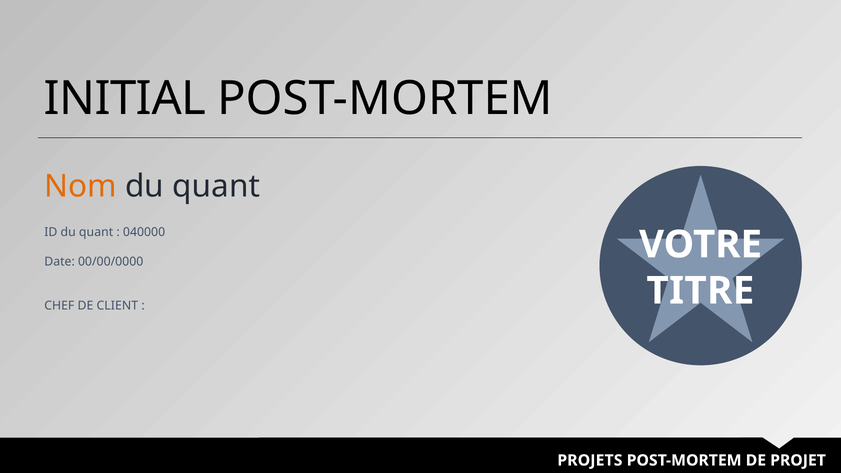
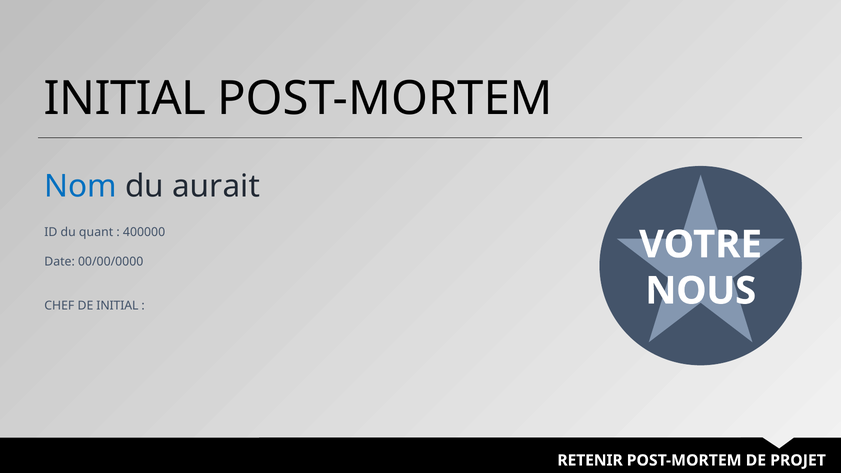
Nom colour: orange -> blue (81, 186)
quant: quant -> aurait (216, 186)
040000: 040000 -> 400000 (144, 232)
TITRE: TITRE -> NOUS (701, 291)
DE CLIENT: CLIENT -> INITIAL (117, 306)
PROJETS: PROJETS -> RETENIR (590, 460)
